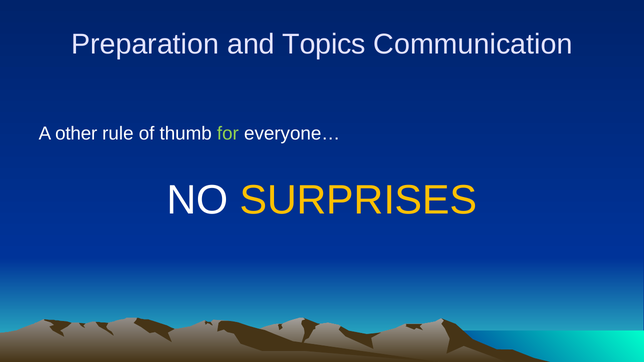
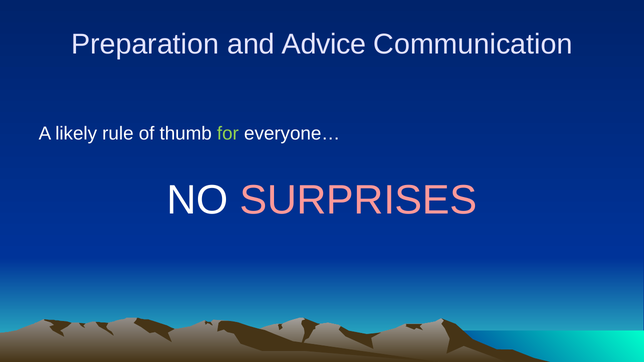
Topics: Topics -> Advice (324, 44)
other: other -> likely (76, 134)
SURPRISES colour: yellow -> pink (358, 200)
